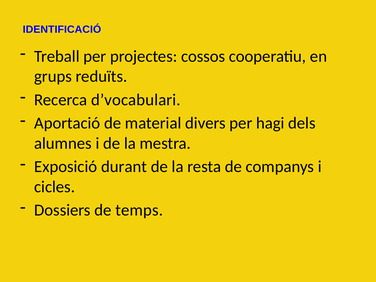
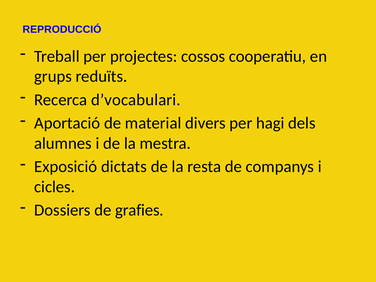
IDENTIFICACIÓ: IDENTIFICACIÓ -> REPRODUCCIÓ (62, 30)
durant: durant -> dictats (124, 167)
temps: temps -> grafies (139, 210)
